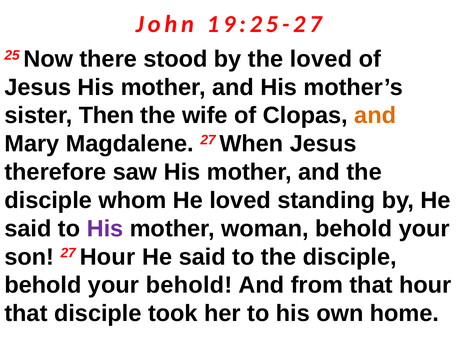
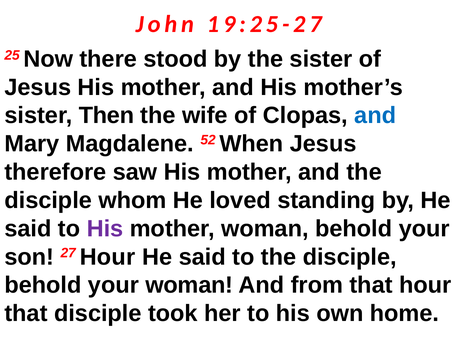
the loved: loved -> sister (321, 59)
and colour: orange -> blue (375, 115)
Magdalene 27: 27 -> 52 (208, 140)
your behold: behold -> woman (189, 285)
